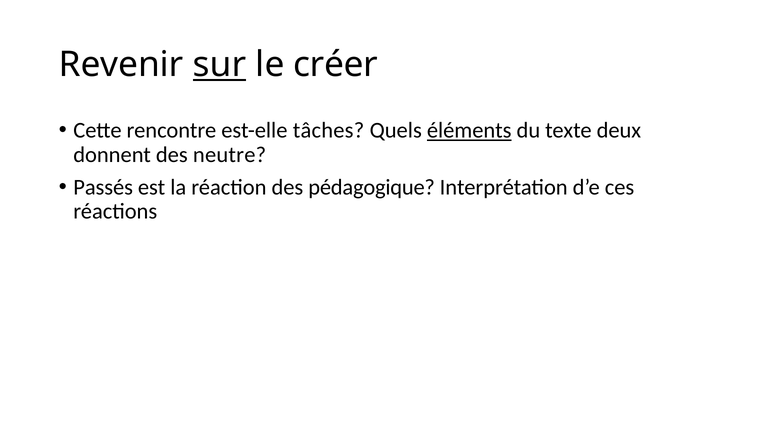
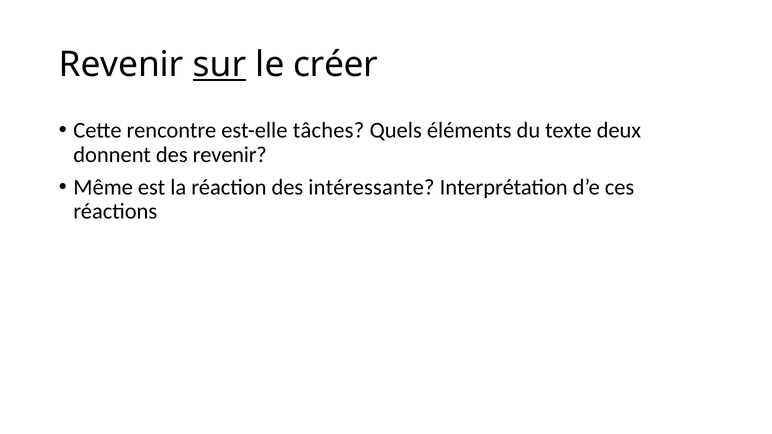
éléments underline: present -> none (469, 131)
des neutre: neutre -> revenir (230, 155)
Passés: Passés -> Même (103, 187)
pédagogique: pédagogique -> intéressante (371, 187)
